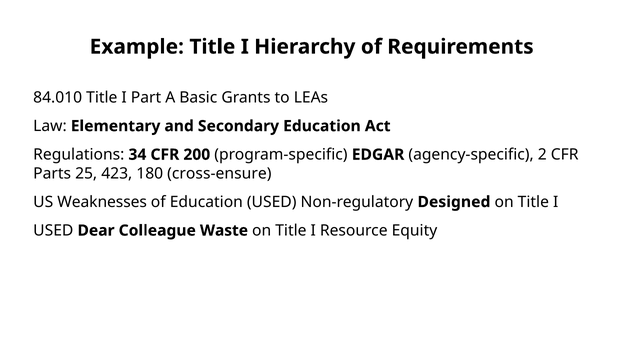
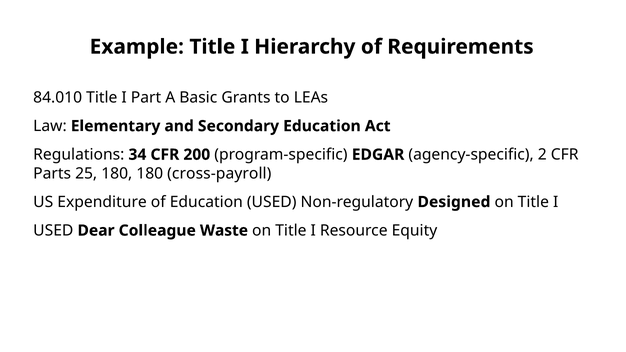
25 423: 423 -> 180 (117, 173)
cross-ensure: cross-ensure -> cross-payroll (219, 173)
Weaknesses: Weaknesses -> Expenditure (102, 202)
